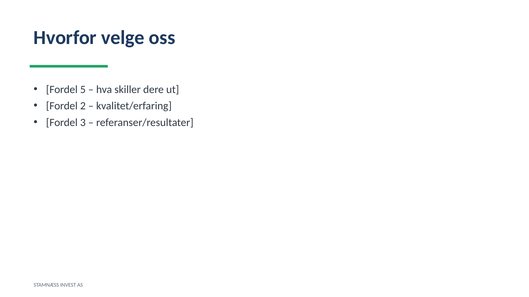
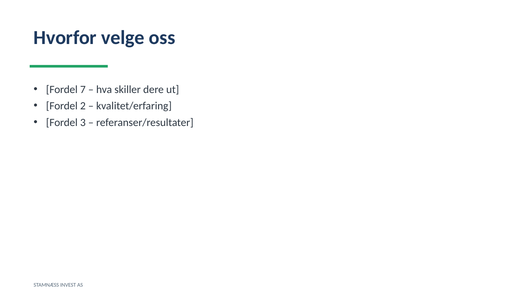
5: 5 -> 7 (83, 90)
